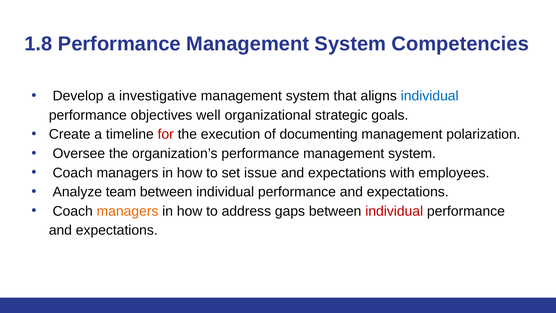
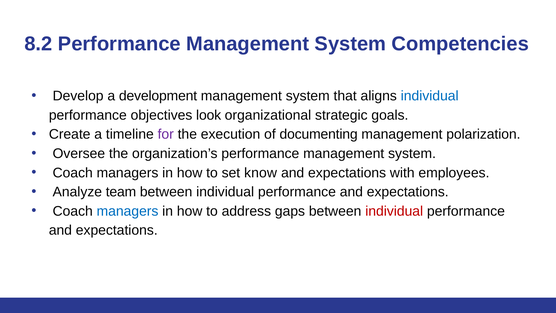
1.8: 1.8 -> 8.2 (38, 44)
investigative: investigative -> development (158, 96)
well: well -> look (209, 115)
for colour: red -> purple (166, 134)
issue: issue -> know (261, 173)
managers colour: orange -> blue (128, 211)
